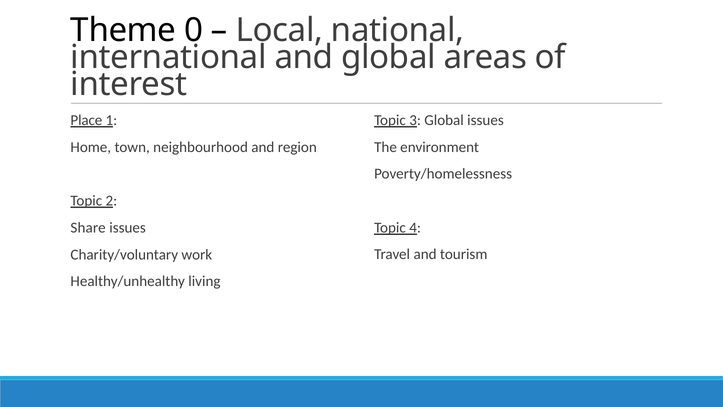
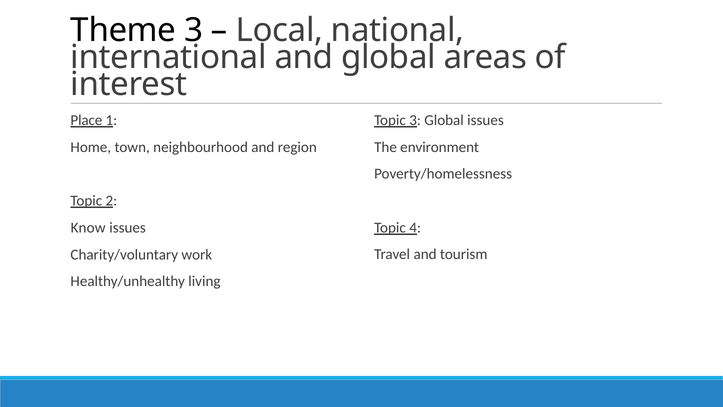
Theme 0: 0 -> 3 (194, 30)
Share: Share -> Know (88, 228)
